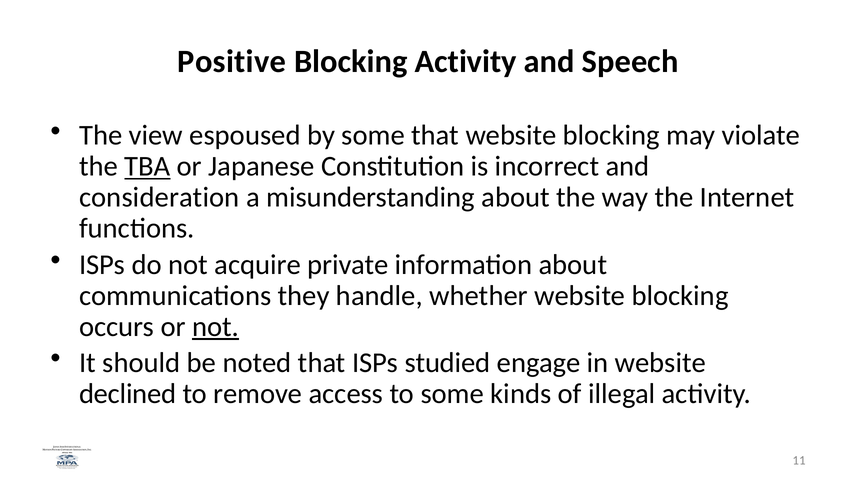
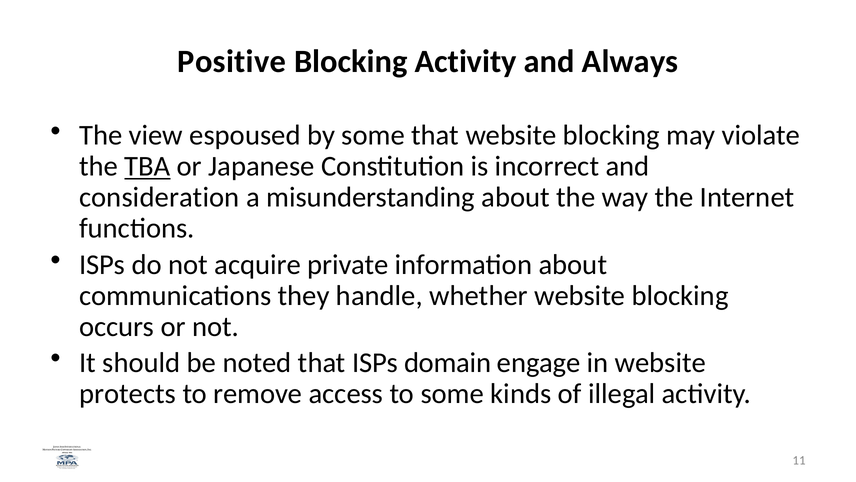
Speech: Speech -> Always (630, 62)
not underline: present -> none (216, 326)
studied: studied -> domain (448, 363)
declined: declined -> protects (128, 394)
